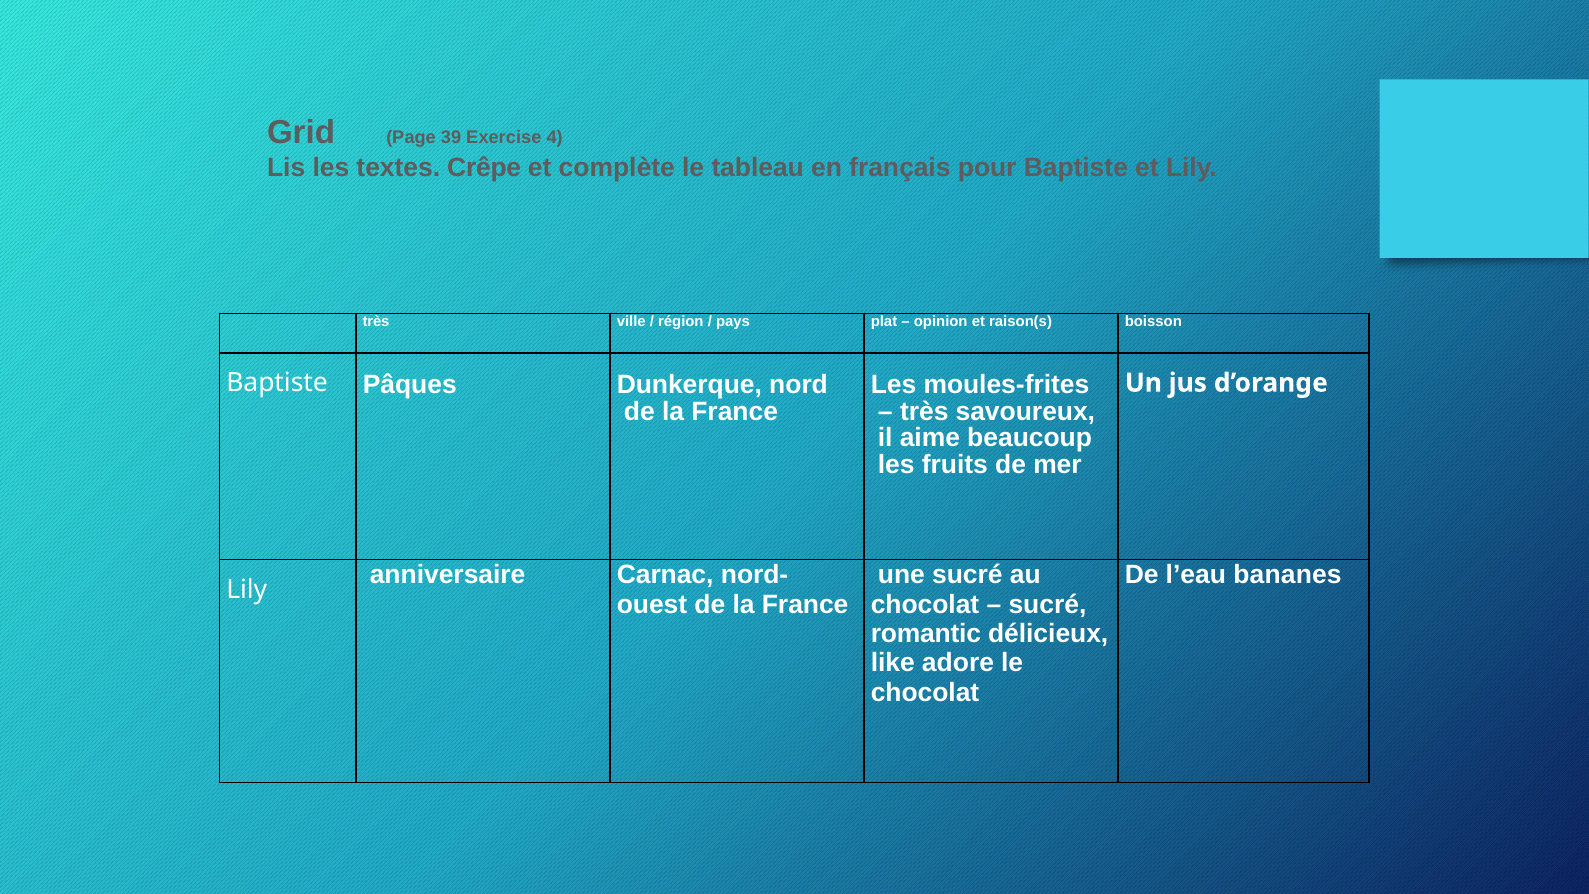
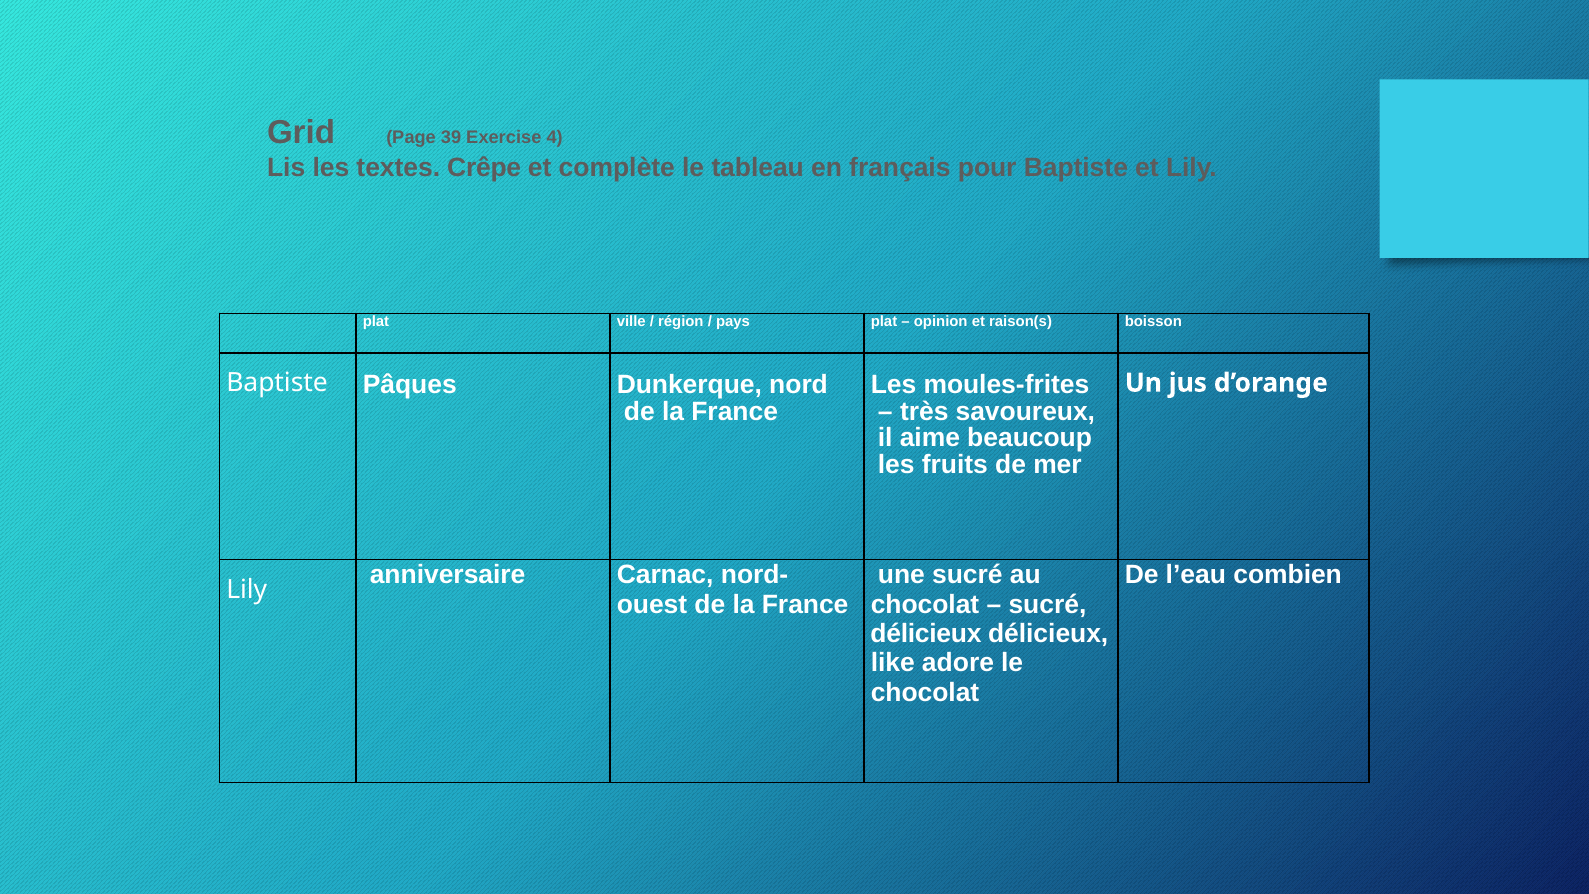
très: très -> plat (376, 322)
bananes: bananes -> combien (1288, 575)
romantic: romantic -> délicieux (926, 634)
